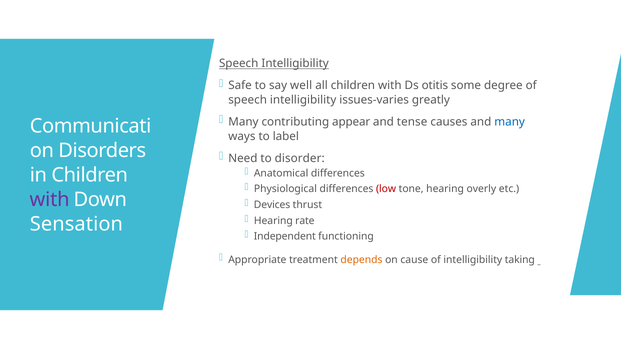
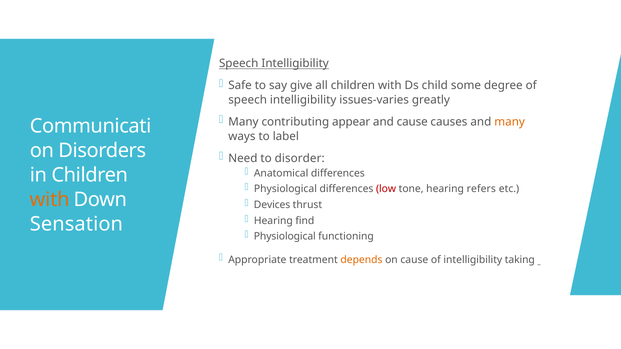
well: well -> give (301, 86)
otitis: otitis -> child (435, 86)
and tense: tense -> cause (412, 122)
many colour: blue -> orange (510, 122)
overly: overly -> refers (481, 189)
with colour: purple -> orange (50, 200)
rate: rate -> find (305, 221)
Independent: Independent -> Physiological (285, 237)
